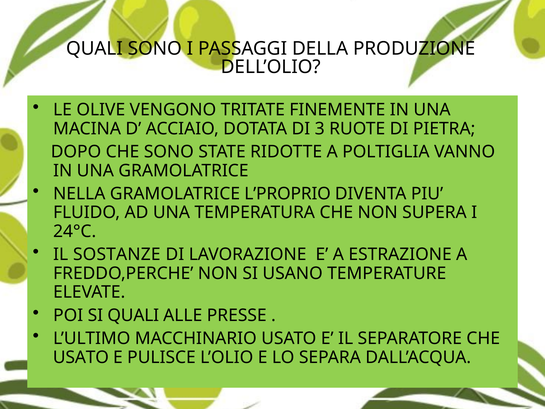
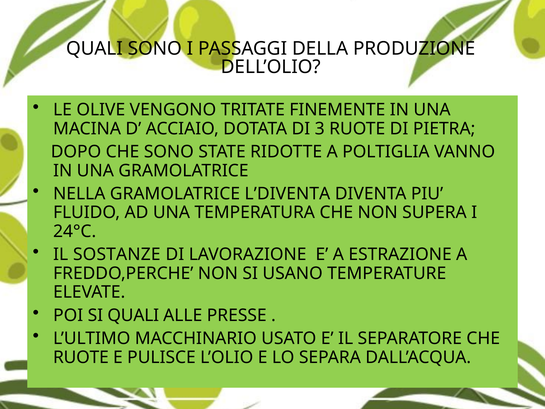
L’PROPRIO: L’PROPRIO -> L’DIVENTA (287, 194)
USATO: USATO -> RUOTE (81, 357)
